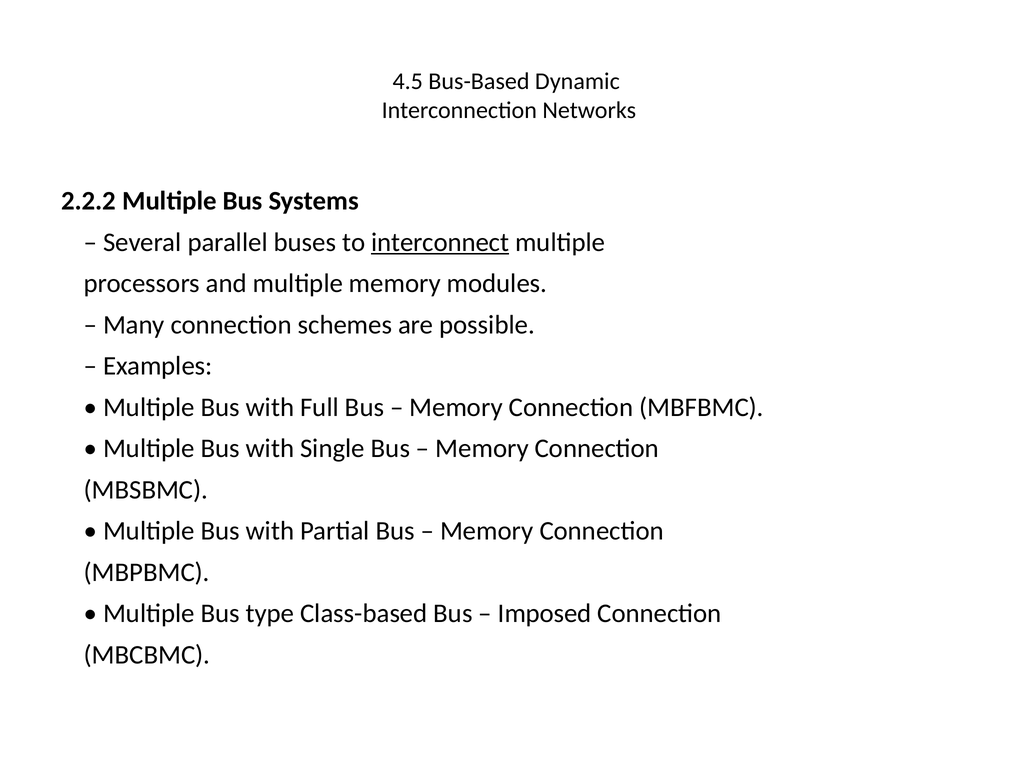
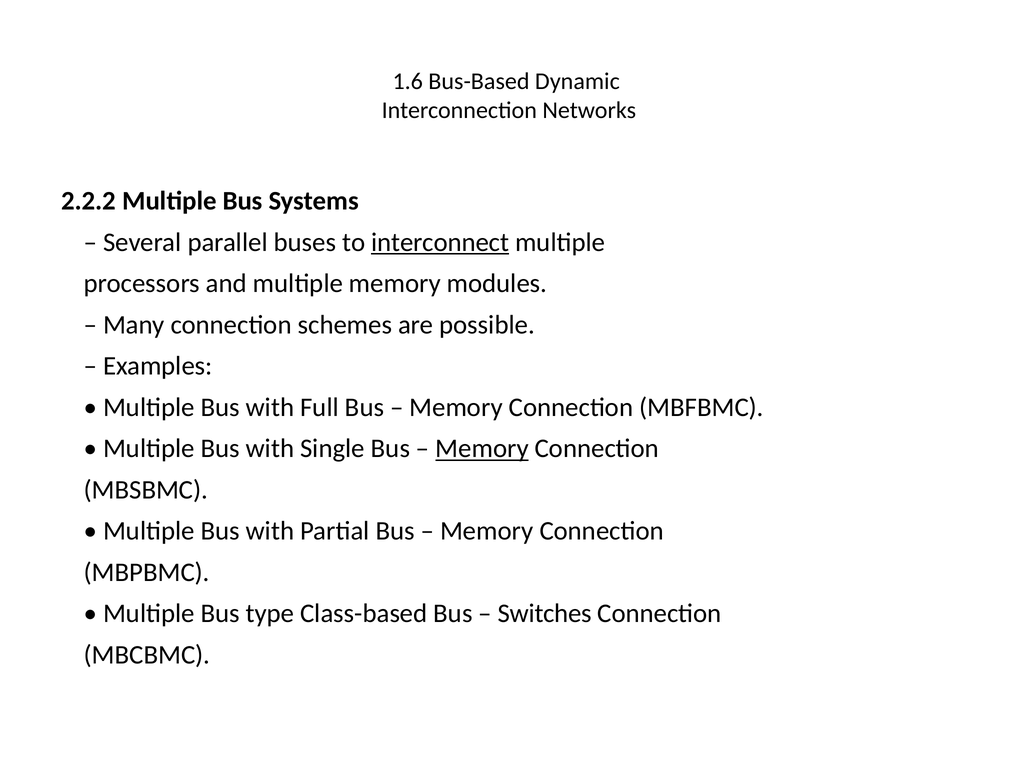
4.5: 4.5 -> 1.6 (408, 81)
Memory underline: none -> present (482, 449)
Imposed: Imposed -> Switches (545, 614)
